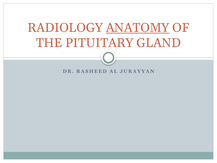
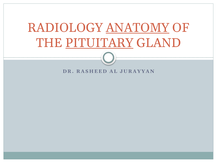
PITUITARY underline: none -> present (99, 43)
